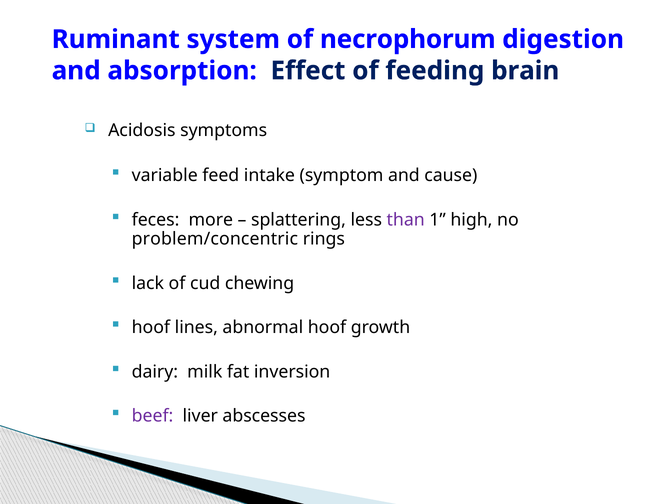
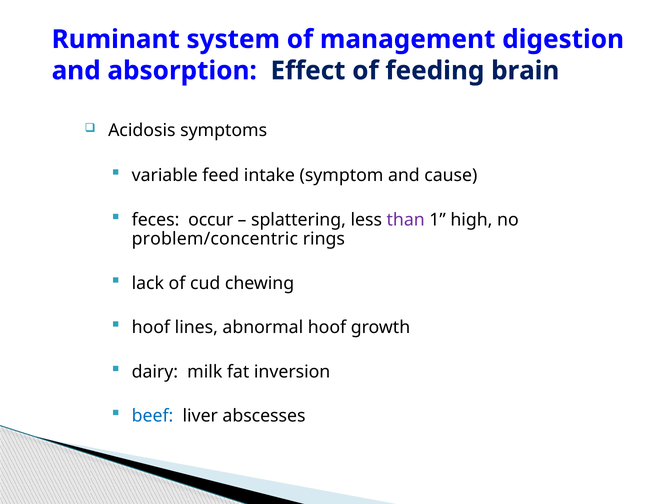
necrophorum: necrophorum -> management (408, 39)
more: more -> occur (211, 220)
beef colour: purple -> blue (153, 416)
